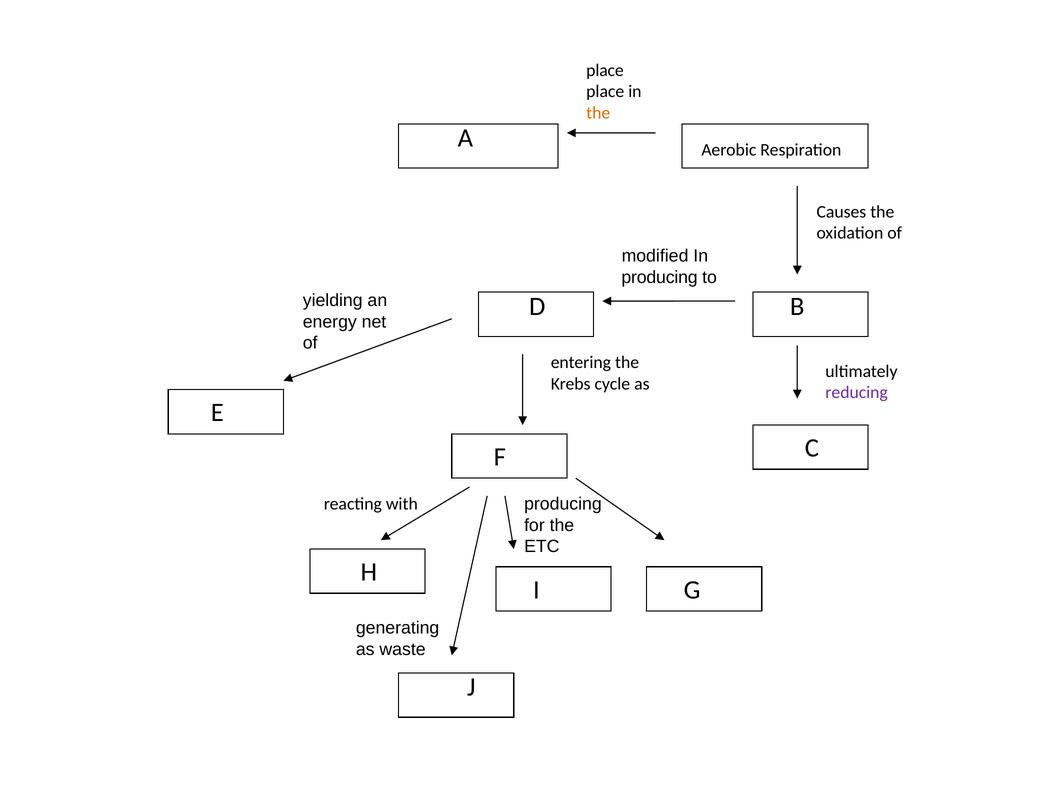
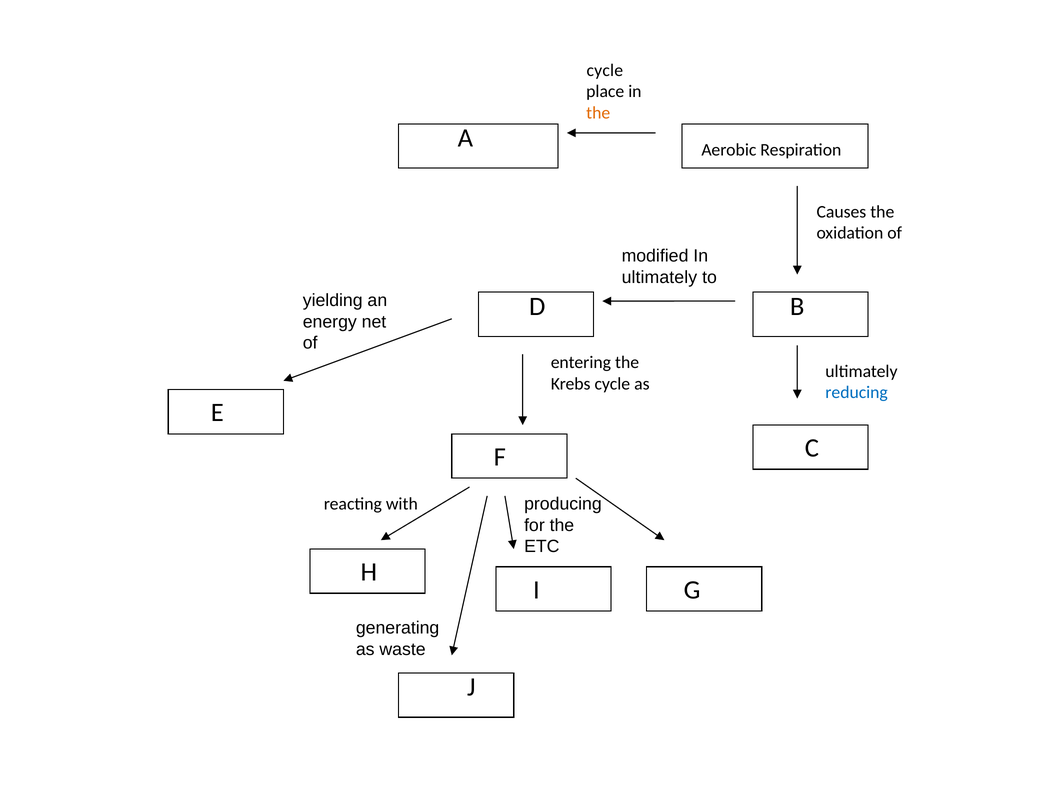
place: place -> cycle (605, 70)
producing: producing -> ultimately (659, 277)
reducing colour: purple -> blue (857, 393)
